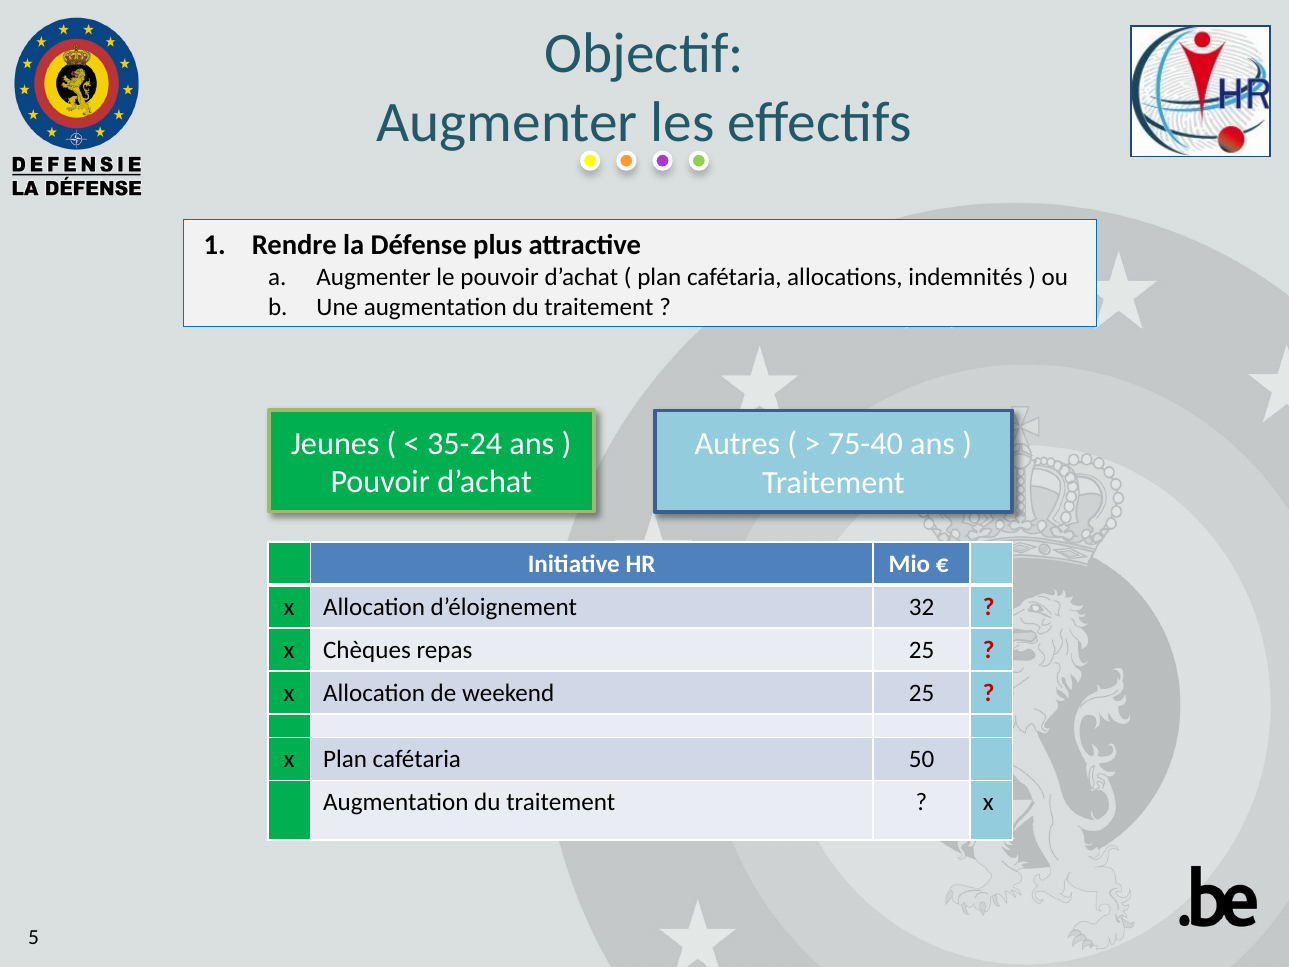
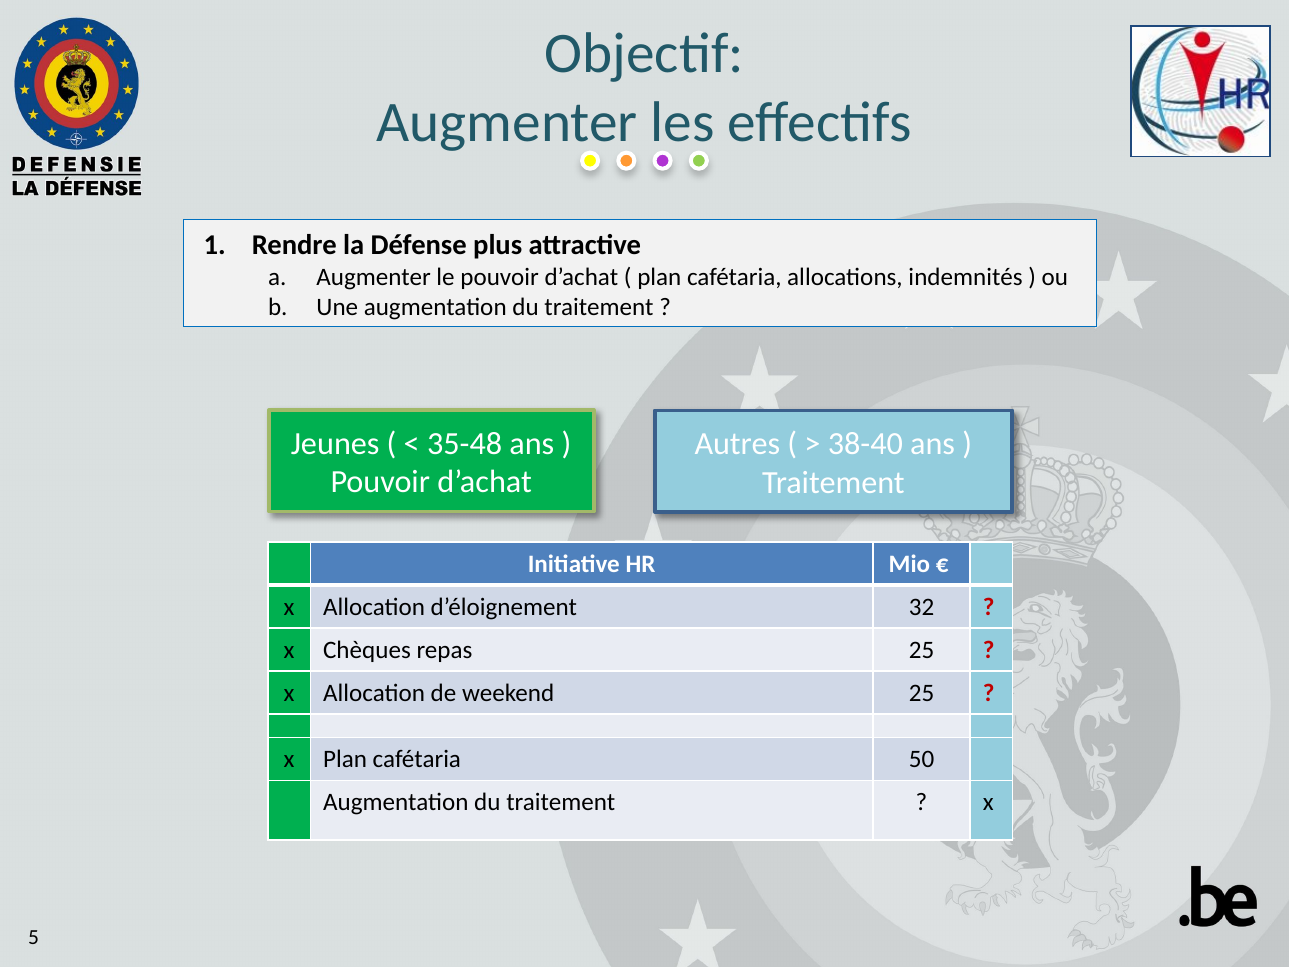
35-24: 35-24 -> 35-48 (465, 444)
75-40: 75-40 -> 38-40 (865, 444)
